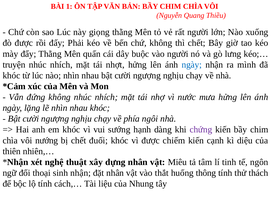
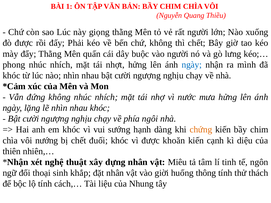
truyện: truyện -> phong (14, 65)
chứng colour: purple -> orange (201, 130)
chiếm: chiếm -> khoăn (174, 141)
sinh nhận: nhận -> khắp (81, 173)
thắt: thắt -> giời (162, 173)
